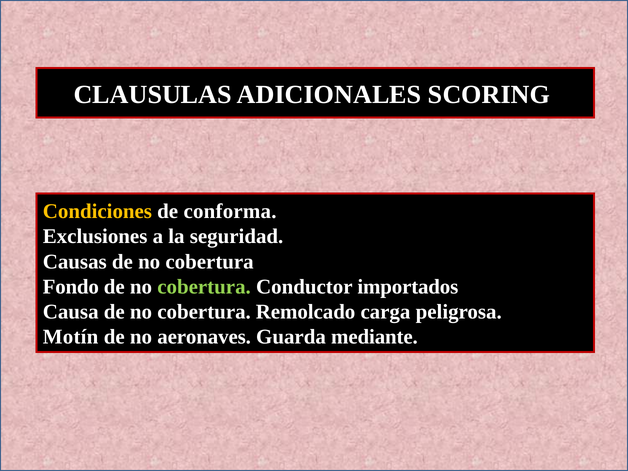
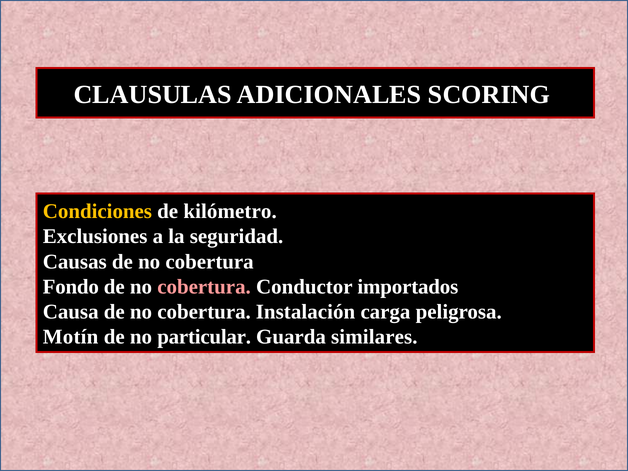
conforma: conforma -> kilómetro (230, 211)
cobertura colour: light green -> pink (204, 287)
Remolcado: Remolcado -> Instalación (305, 312)
aeronaves: aeronaves -> particular (204, 337)
mediante: mediante -> similares (374, 337)
